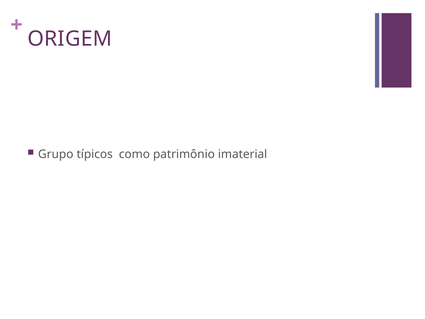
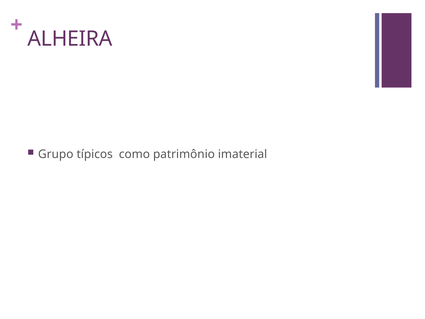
ORIGEM: ORIGEM -> ALHEIRA (70, 39)
